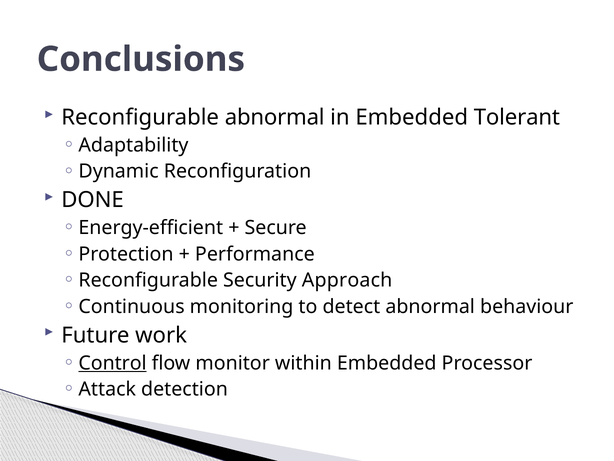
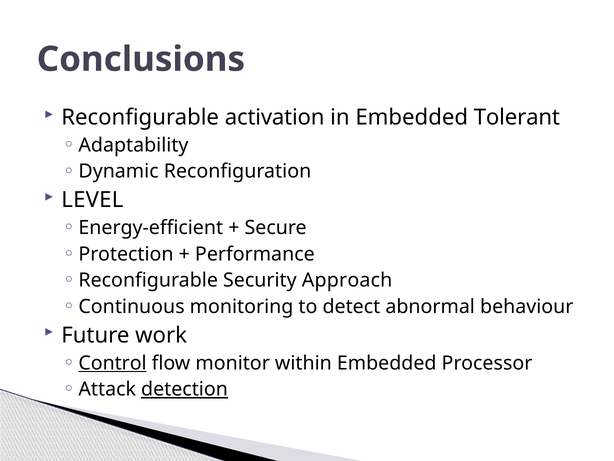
Reconfigurable abnormal: abnormal -> activation (275, 117)
DONE: DONE -> LEVEL (92, 200)
detection underline: none -> present (185, 389)
